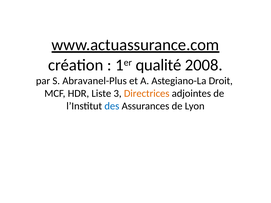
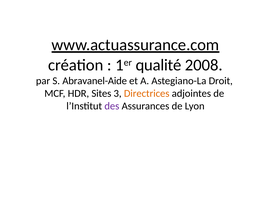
Abravanel-Plus: Abravanel-Plus -> Abravanel-Aide (95, 81)
Liste: Liste -> Sites (101, 94)
des colour: blue -> purple (112, 106)
